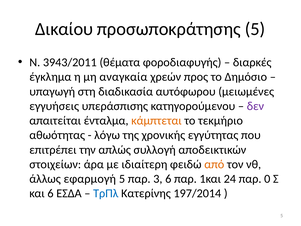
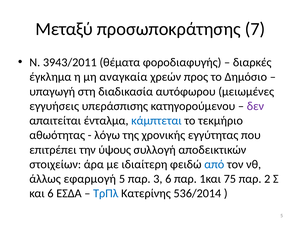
Δικαίου: Δικαίου -> Μεταξύ (64, 29)
προσωποκράτησης 5: 5 -> 7 (255, 29)
κάμπτεται colour: orange -> blue (156, 121)
απλώς: απλώς -> ύψους (115, 150)
από colour: orange -> blue (214, 164)
24: 24 -> 75 (230, 179)
0: 0 -> 2 (267, 179)
197/2014: 197/2014 -> 536/2014 (197, 193)
